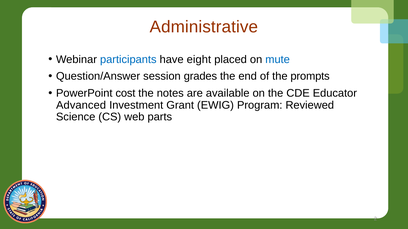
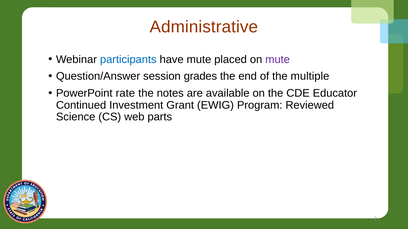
have eight: eight -> mute (199, 59)
mute colour: blue -> purple (278, 59)
prompts: prompts -> multiple (310, 76)
cost: cost -> rate (125, 93)
Advanced: Advanced -> Continued (81, 105)
